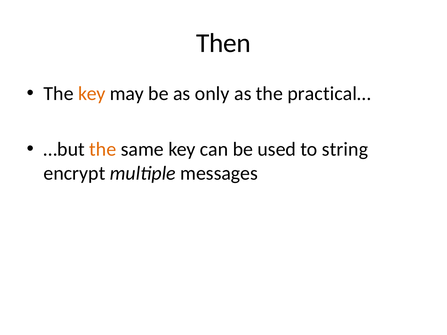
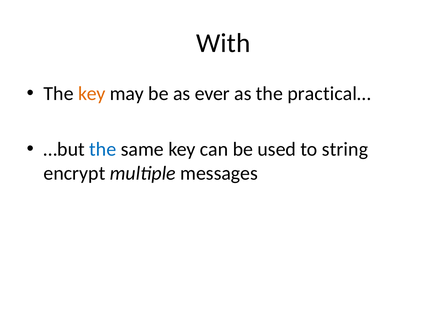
Then: Then -> With (223, 43)
only: only -> ever (212, 94)
the colour: orange -> blue (103, 149)
